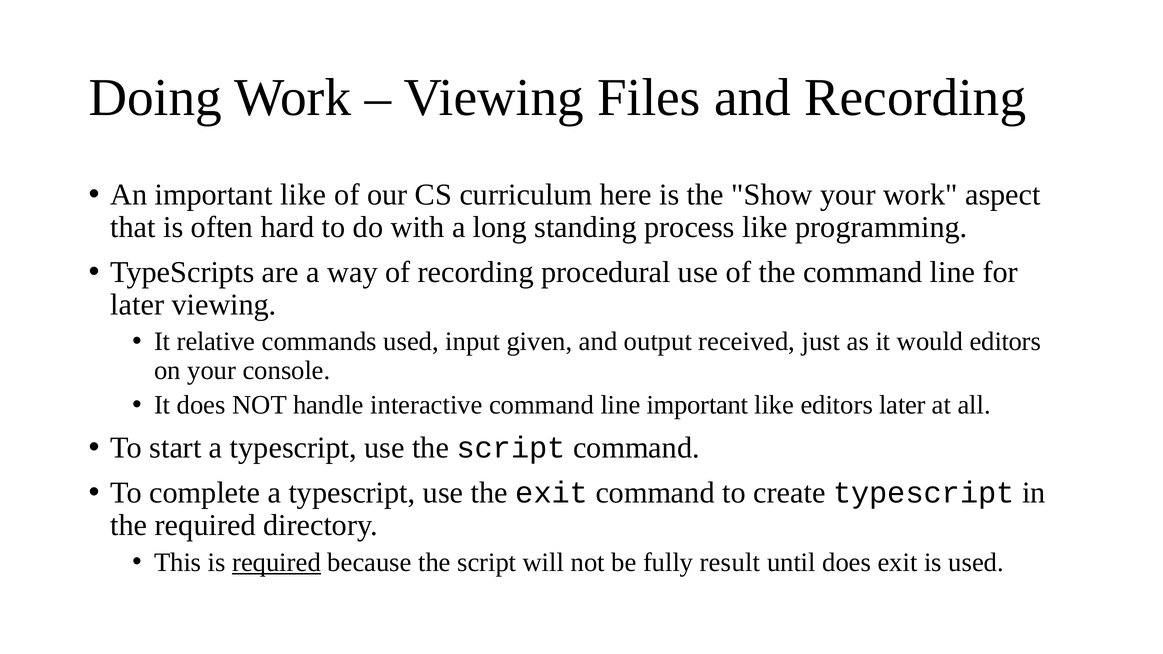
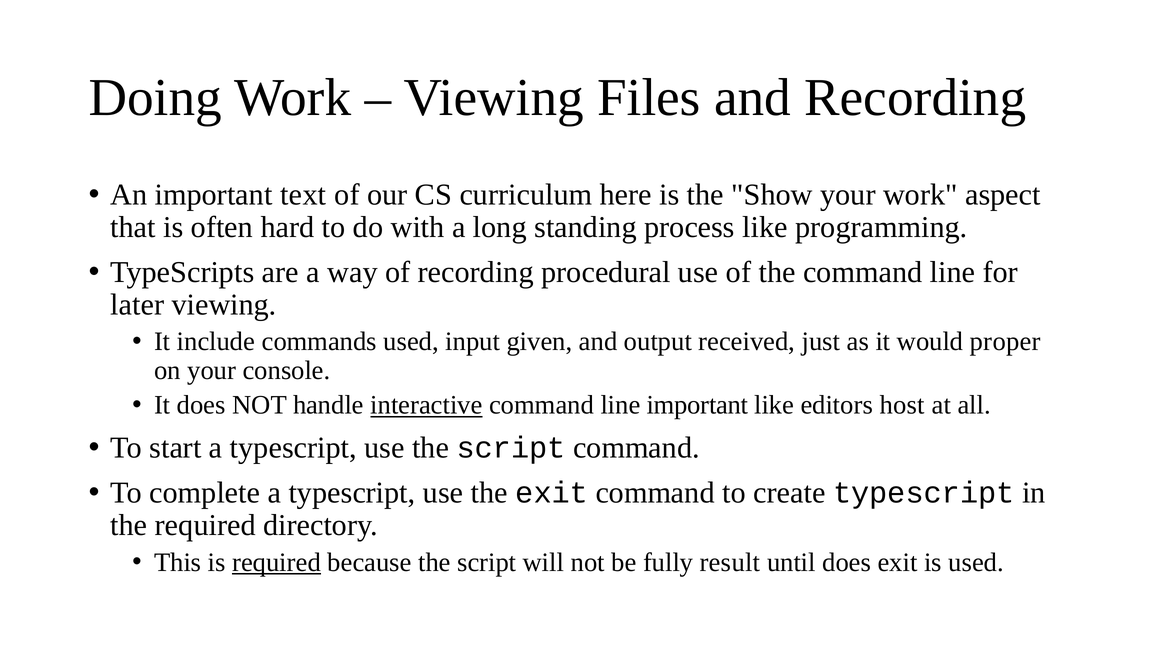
An important like: like -> text (303, 195)
relative: relative -> include (216, 342)
would editors: editors -> proper (1005, 342)
interactive underline: none -> present (426, 405)
editors later: later -> host (902, 405)
